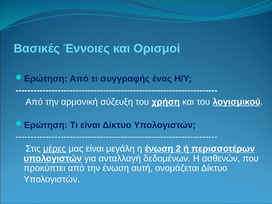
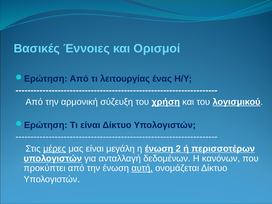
συγγραφής: συγγραφής -> λειτουργίας (125, 79)
ασθενών: ασθενών -> κανόνων (221, 158)
αυτή underline: none -> present (142, 168)
